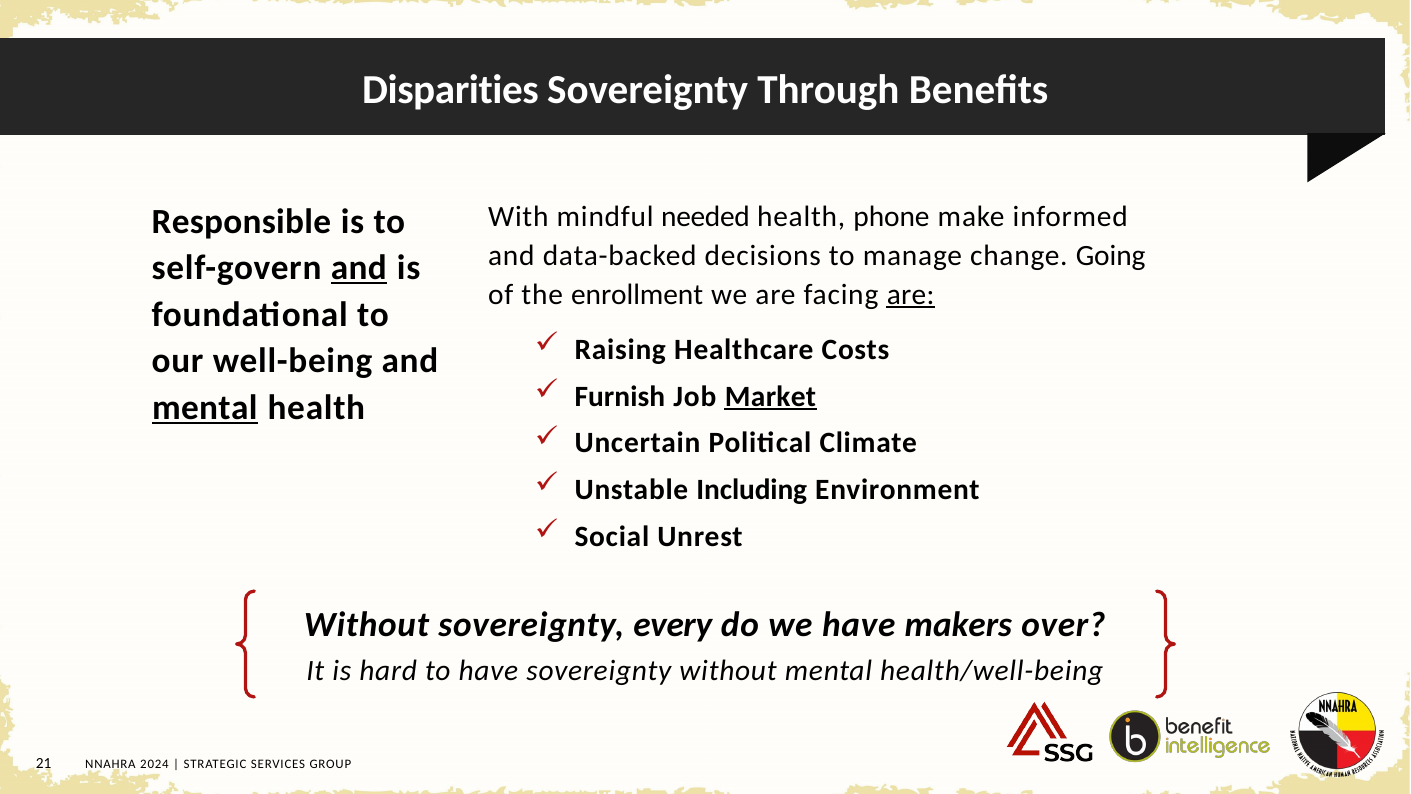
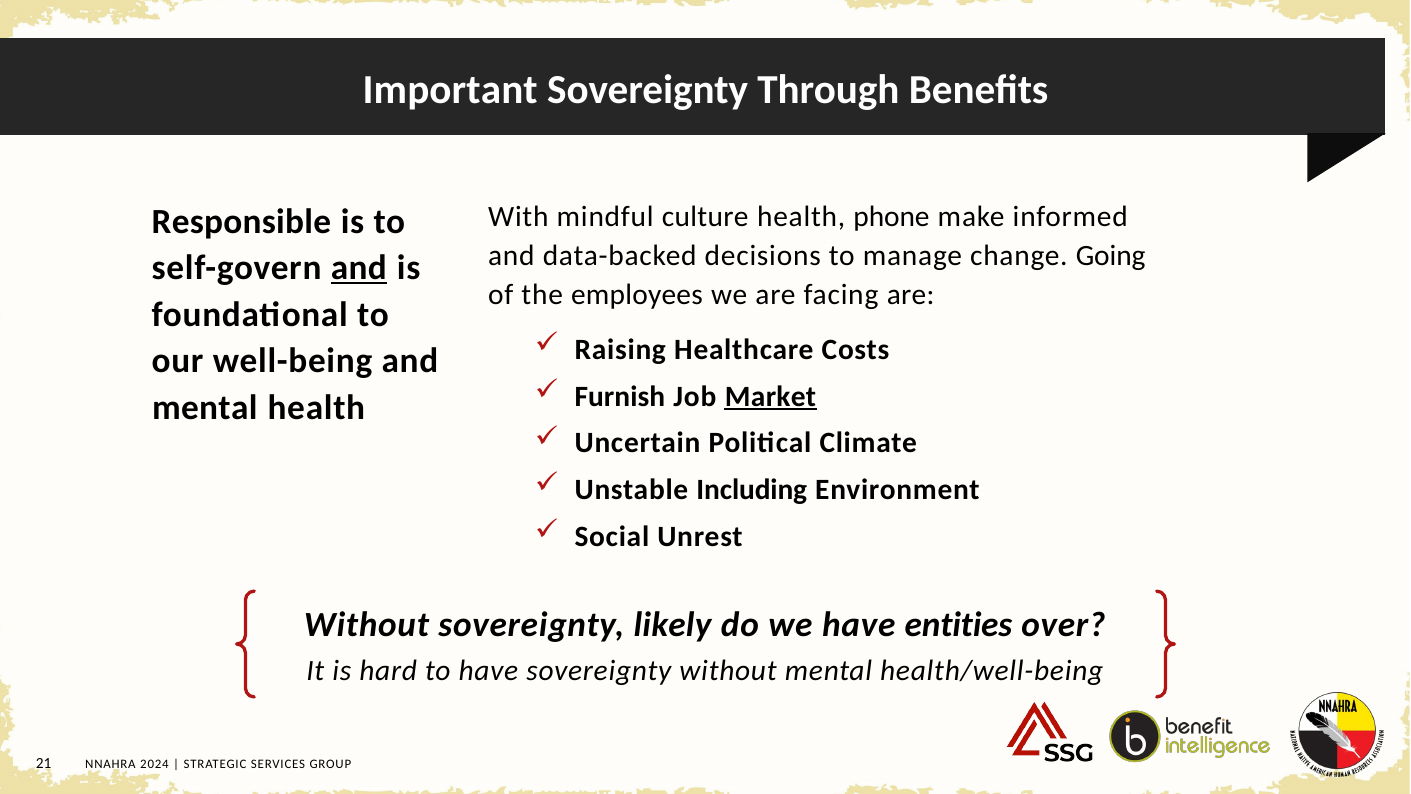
Disparities: Disparities -> Important (450, 90)
needed: needed -> culture (705, 217)
enrollment: enrollment -> employees (637, 294)
are underline: present -> none (911, 294)
mental underline: present -> none (205, 408)
every: every -> likely (672, 624)
makers: makers -> entities (958, 624)
